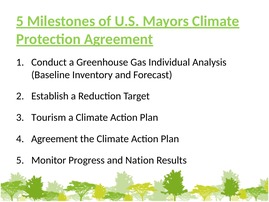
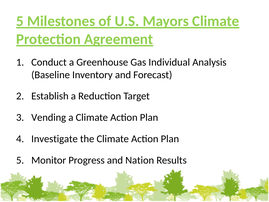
Tourism: Tourism -> Vending (49, 117)
Agreement: Agreement -> Investigate (55, 139)
